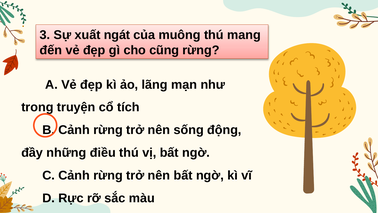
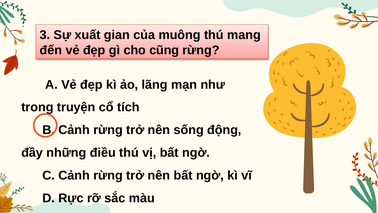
ngát: ngát -> gian (117, 35)
